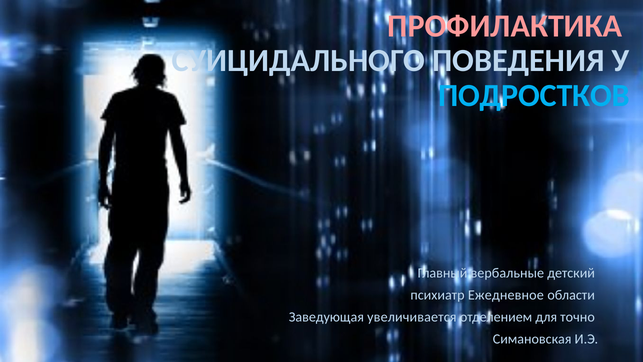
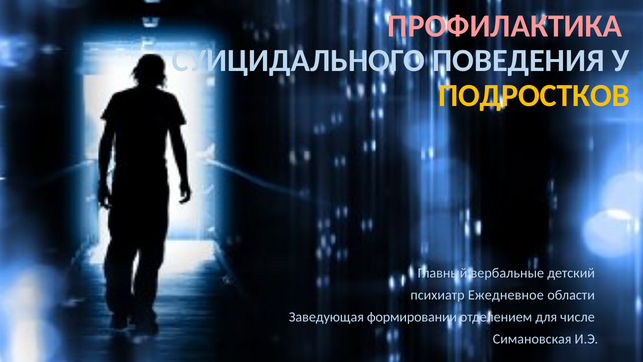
ПОДРОСТКОВ colour: light blue -> yellow (534, 95)
увеличивается: увеличивается -> формировании (412, 317)
точно: точно -> числе (578, 317)
